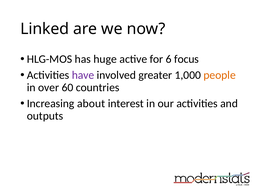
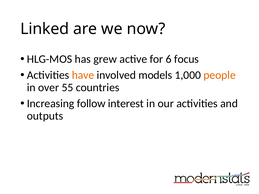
huge: huge -> grew (105, 59)
have colour: purple -> orange (83, 75)
greater: greater -> models (155, 75)
60: 60 -> 55 (67, 88)
about: about -> follow (91, 104)
